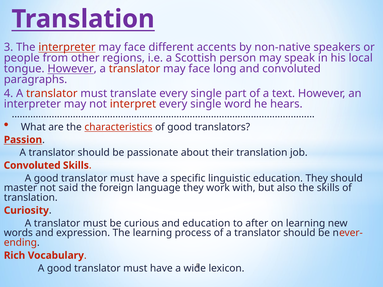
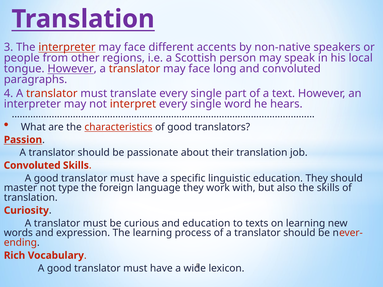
said: said -> type (68, 188)
after: after -> texts (257, 223)
